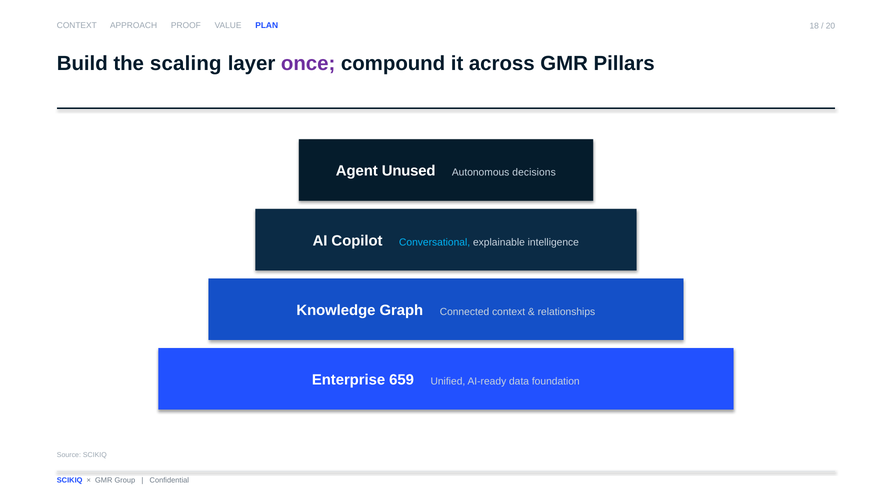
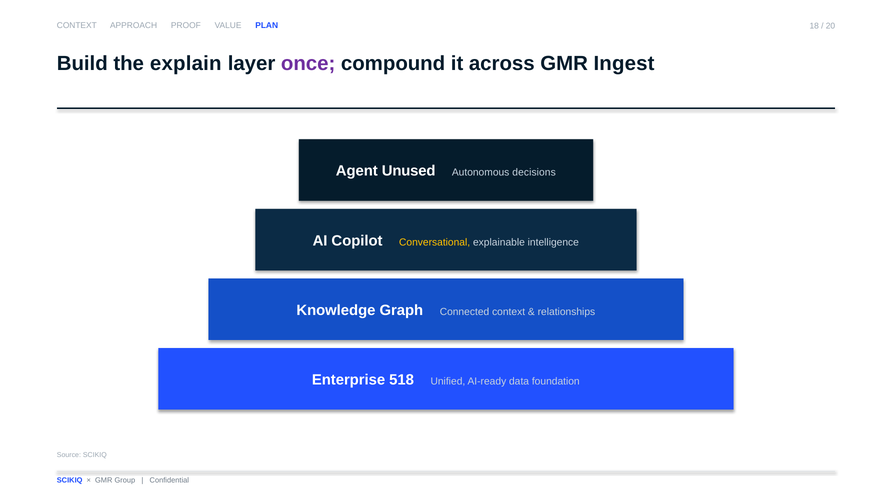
scaling: scaling -> explain (186, 63)
Pillars: Pillars -> Ingest (624, 63)
Conversational colour: light blue -> yellow (435, 242)
659: 659 -> 518 (402, 380)
